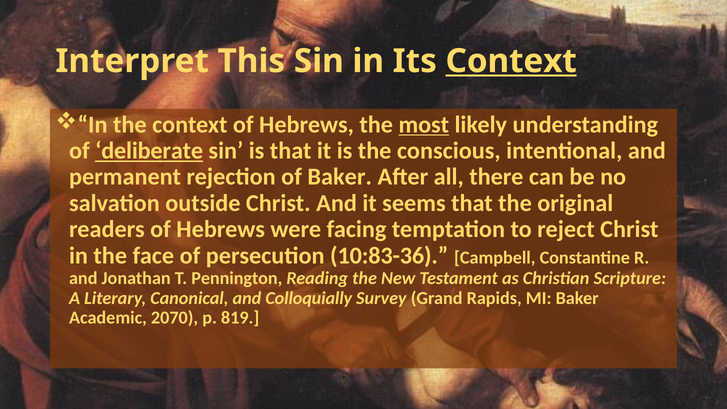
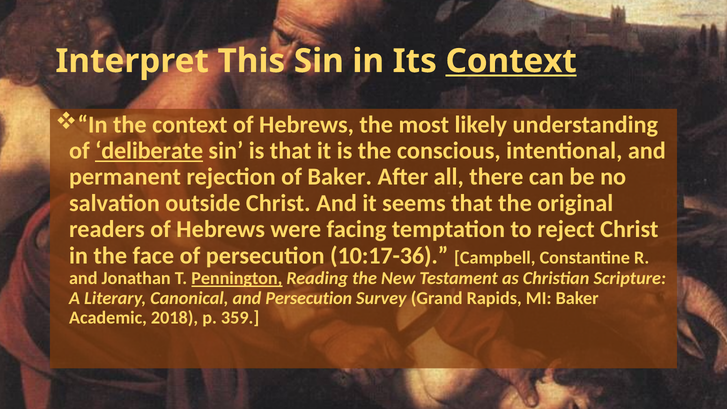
most underline: present -> none (424, 125)
10:83-36: 10:83-36 -> 10:17-36 (389, 255)
Pennington underline: none -> present (237, 278)
and Colloquially: Colloquially -> Persecution (309, 298)
2070: 2070 -> 2018 (175, 318)
819: 819 -> 359 (240, 318)
